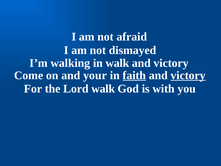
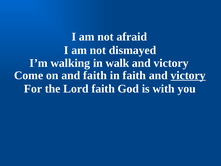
and your: your -> faith (95, 75)
faith underline: present -> none (134, 75)
Lord walk: walk -> faith (103, 89)
